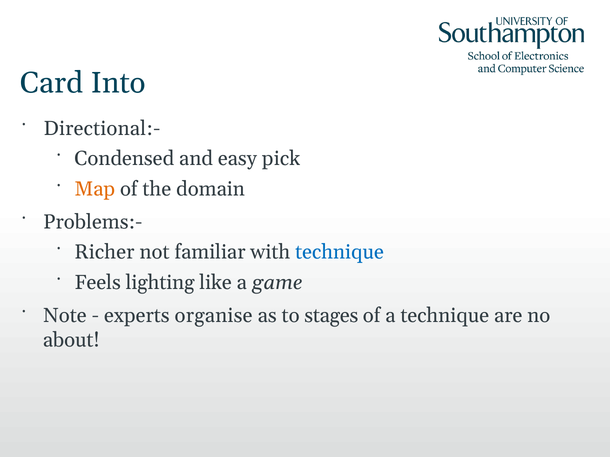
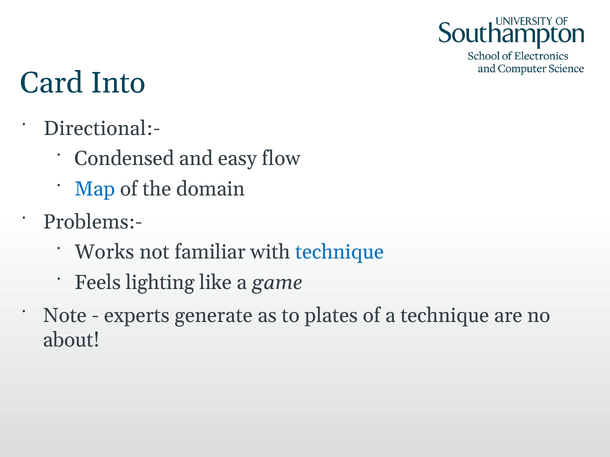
pick: pick -> flow (281, 159)
Map colour: orange -> blue (95, 189)
Richer: Richer -> Works (104, 252)
organise: organise -> generate (214, 316)
stages: stages -> plates (331, 316)
